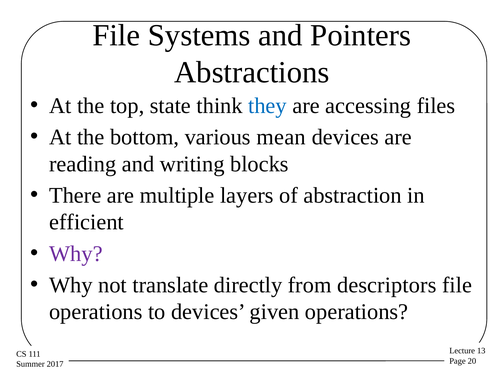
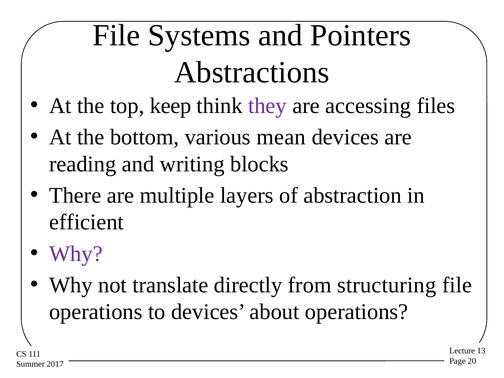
state: state -> keep (171, 106)
they colour: blue -> purple (268, 106)
descriptors: descriptors -> structuring (387, 285)
given: given -> about (275, 312)
